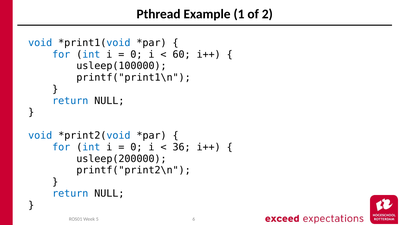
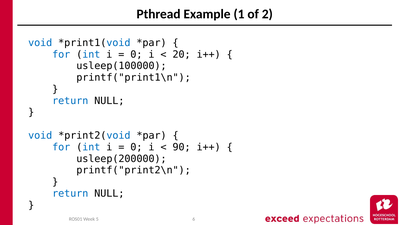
60: 60 -> 20 (182, 54)
36: 36 -> 90 (182, 147)
